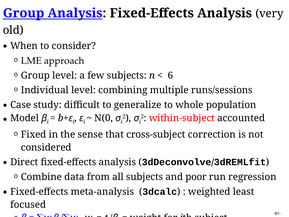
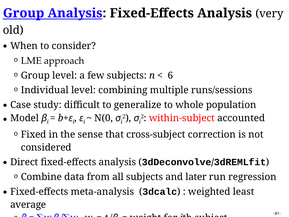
poor: poor -> later (196, 177)
focused: focused -> average (28, 204)
